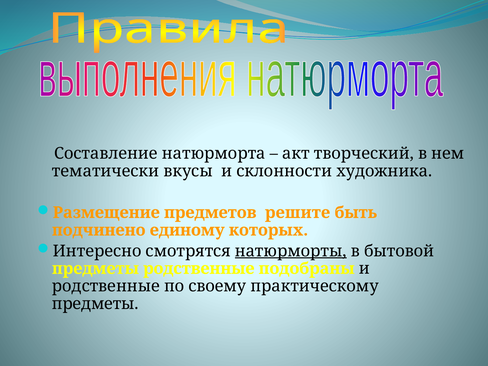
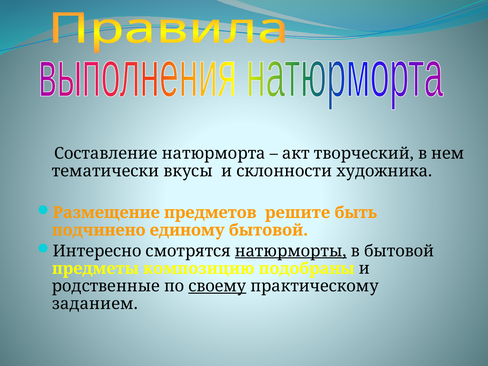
единому которых: которых -> бытовой (268, 230)
предметы родственные: родственные -> композицию (199, 269)
своему underline: none -> present (217, 286)
предметы: предметы -> заданием (95, 304)
